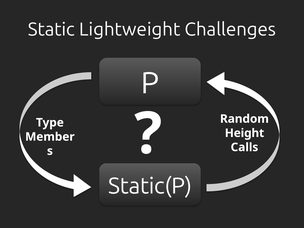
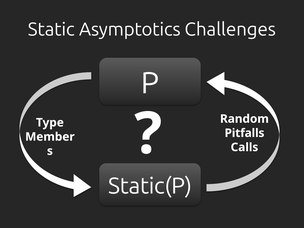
Lightweight: Lightweight -> Asymptotics (130, 29)
Height: Height -> Pitfalls (244, 133)
